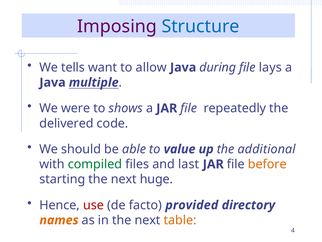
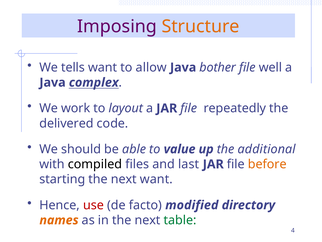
Structure colour: blue -> orange (200, 26)
during: during -> bother (218, 67)
lays: lays -> well (270, 67)
multiple: multiple -> complex (94, 82)
were: were -> work (76, 108)
shows: shows -> layout (126, 108)
compiled colour: green -> black (95, 164)
next huge: huge -> want (156, 179)
provided: provided -> modified (192, 205)
table colour: orange -> green (180, 220)
